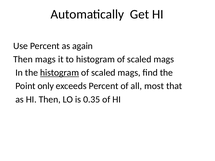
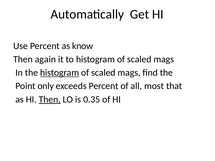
again: again -> know (83, 46)
Then mags: mags -> again (45, 59)
Then underline: none -> present (50, 100)
